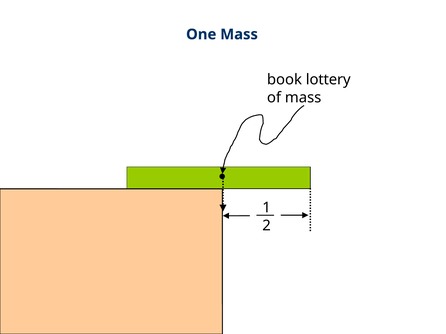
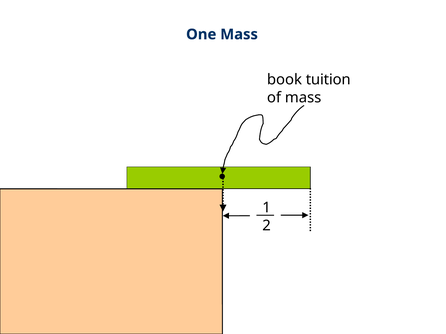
lottery: lottery -> tuition (328, 80)
